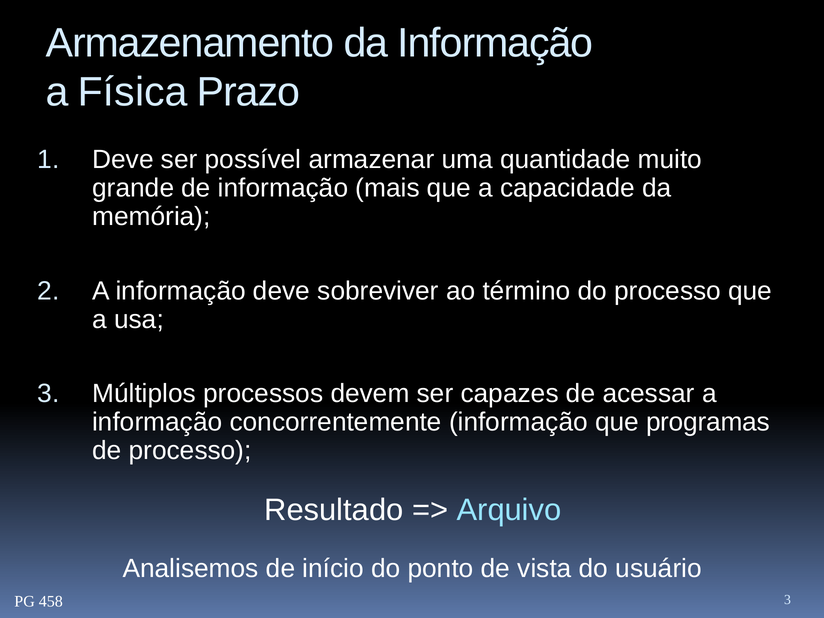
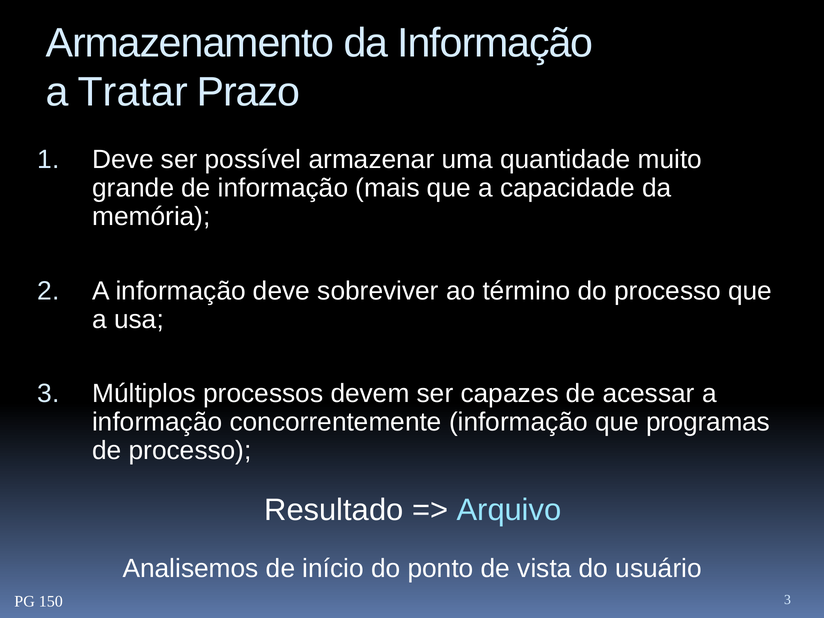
Física: Física -> Tratar (133, 92)
458: 458 -> 150 (51, 602)
